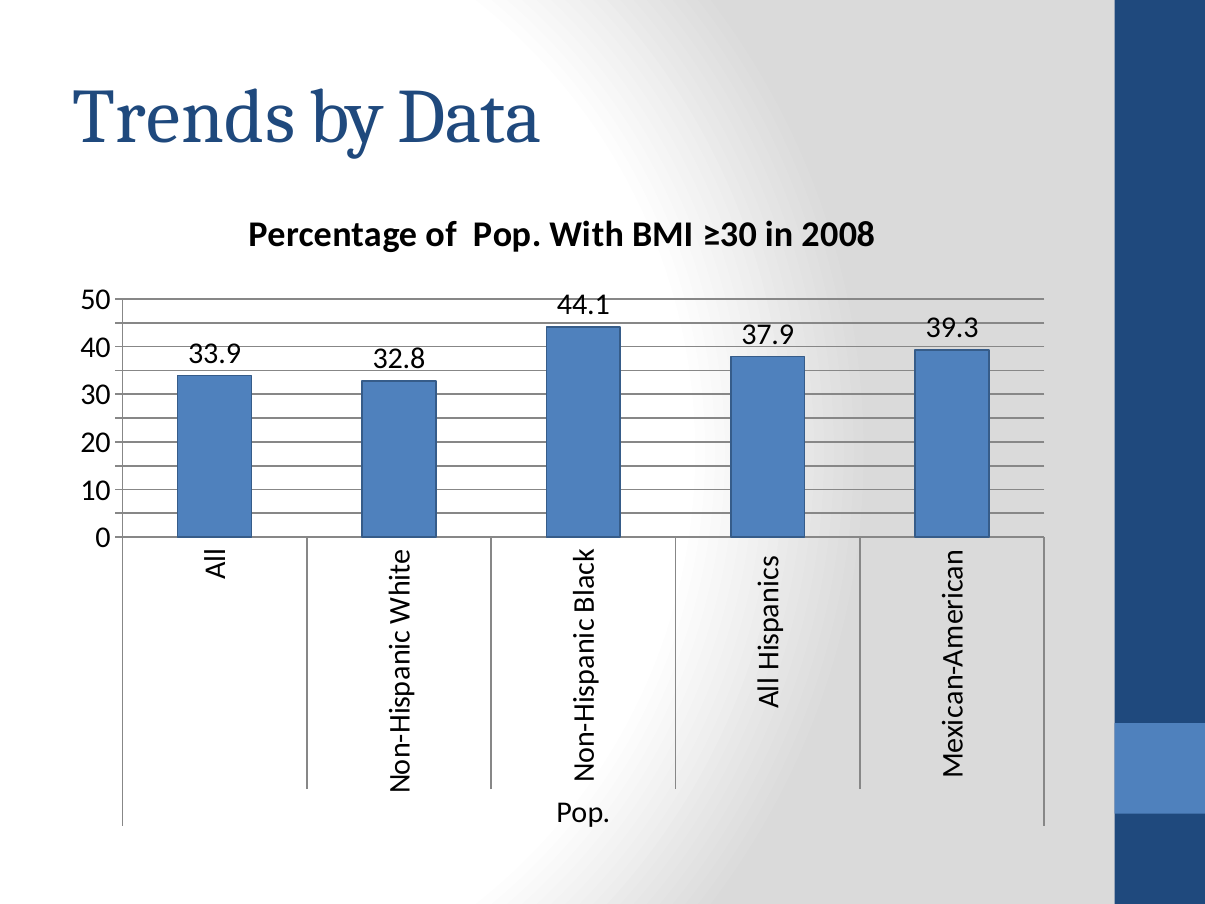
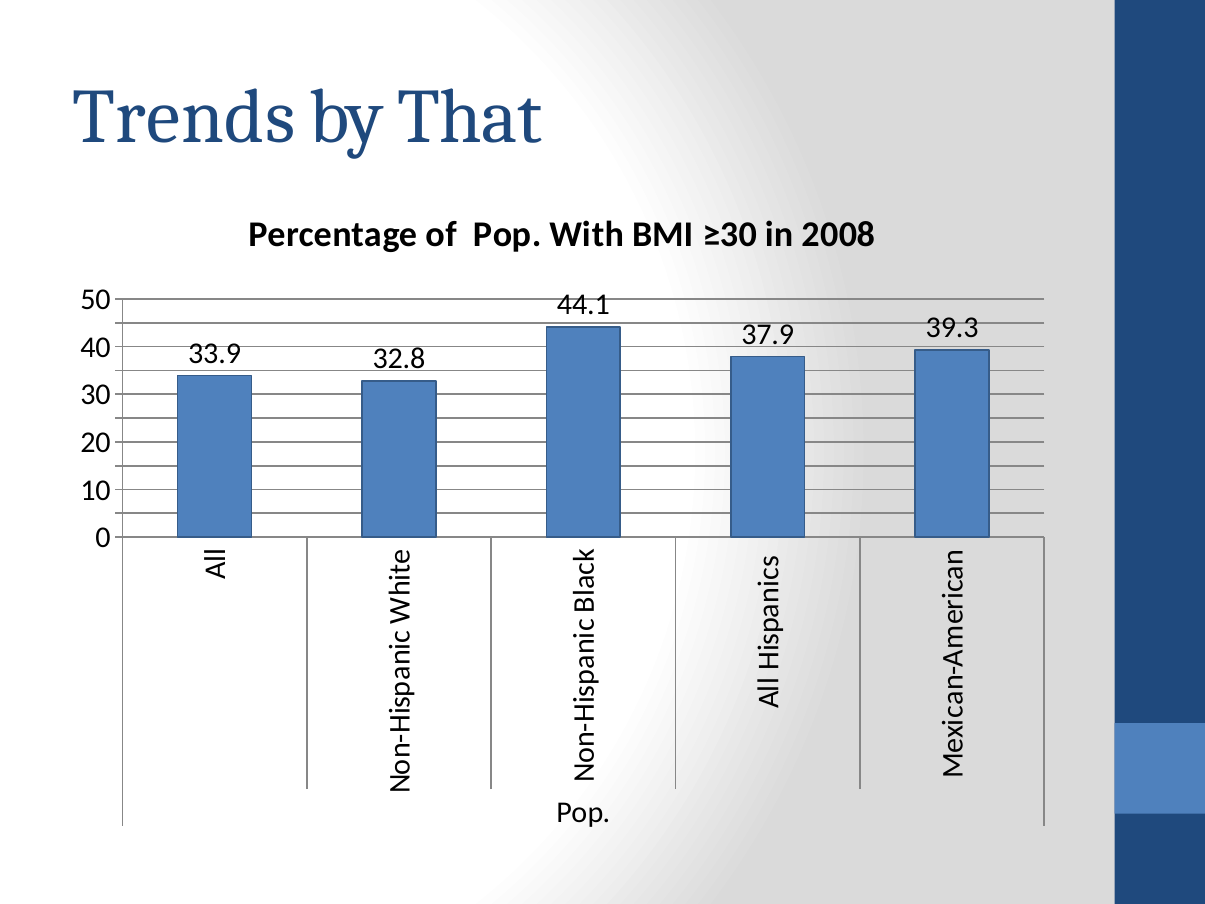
Data: Data -> That (470, 117)
